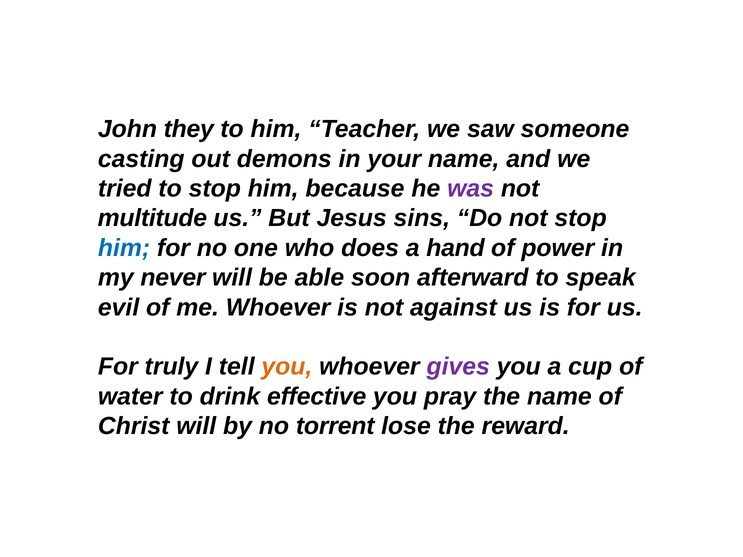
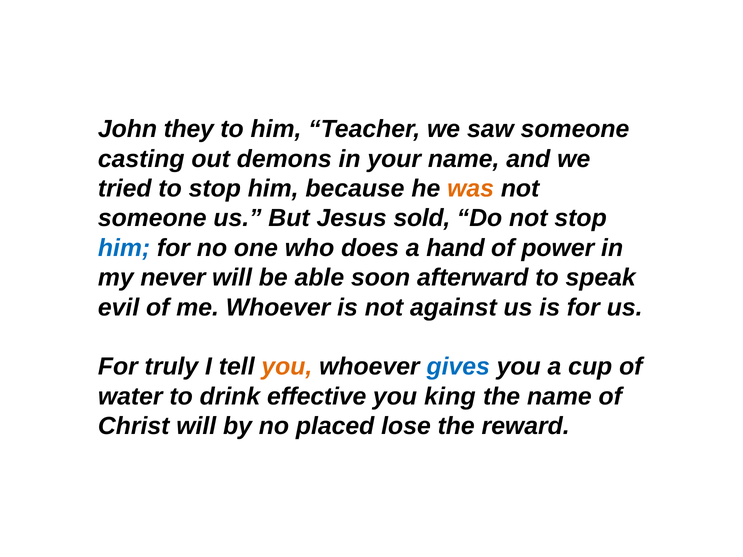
was colour: purple -> orange (471, 189)
multitude: multitude -> someone (152, 218)
sins: sins -> sold (422, 218)
gives colour: purple -> blue (458, 367)
pray: pray -> king (450, 397)
torrent: torrent -> placed (335, 426)
